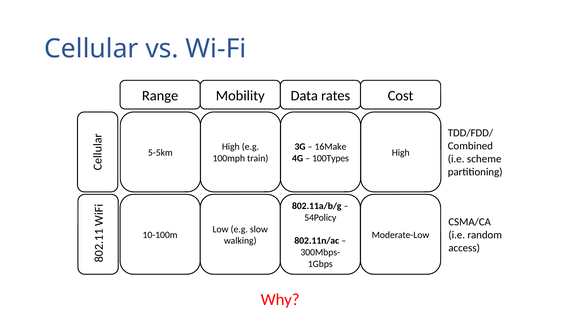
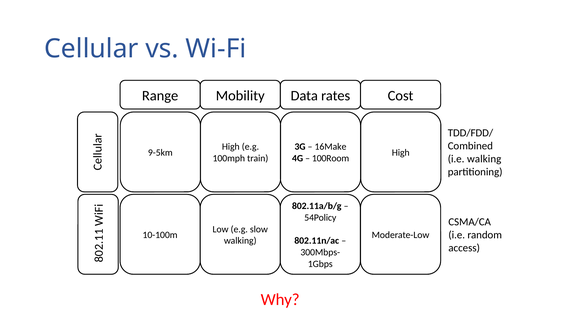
5-5km: 5-5km -> 9-5km (160, 152)
100Types: 100Types -> 100Room (331, 158)
i.e scheme: scheme -> walking (484, 159)
